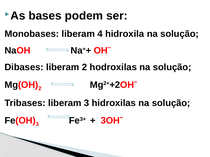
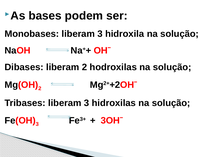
Monobases liberam 4: 4 -> 3 (100, 34)
